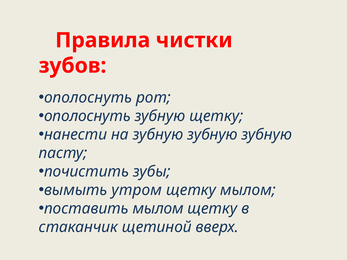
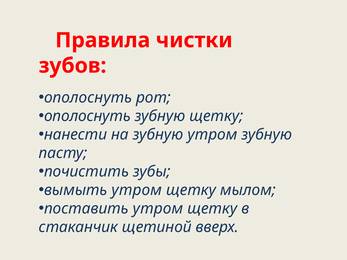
на зубную зубную: зубную -> утром (212, 135)
поставить мылом: мылом -> утром (158, 209)
